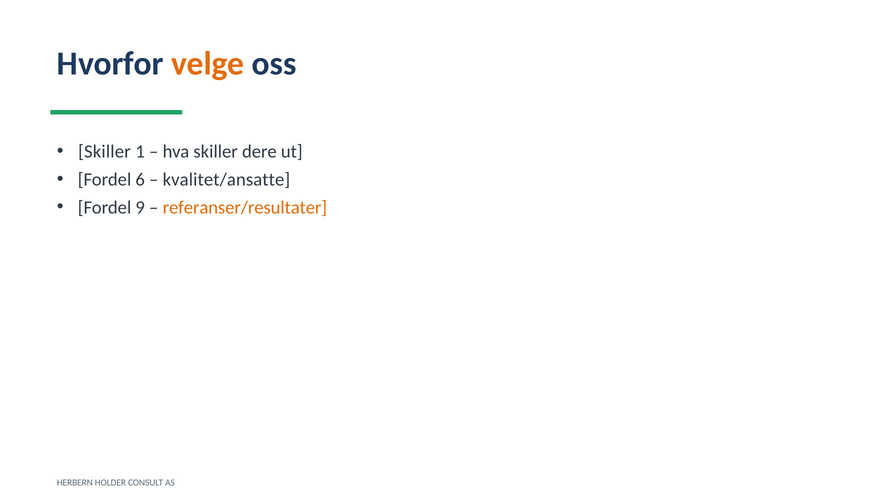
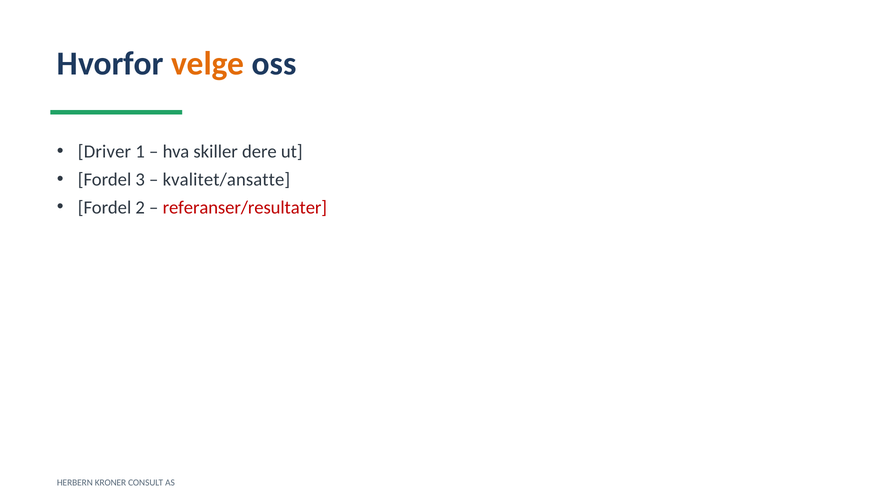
Skiller: Skiller -> Driver (104, 151)
6: 6 -> 3 (140, 179)
9: 9 -> 2 (140, 207)
referanser/resultater colour: orange -> red (245, 207)
HOLDER: HOLDER -> KRONER (110, 483)
